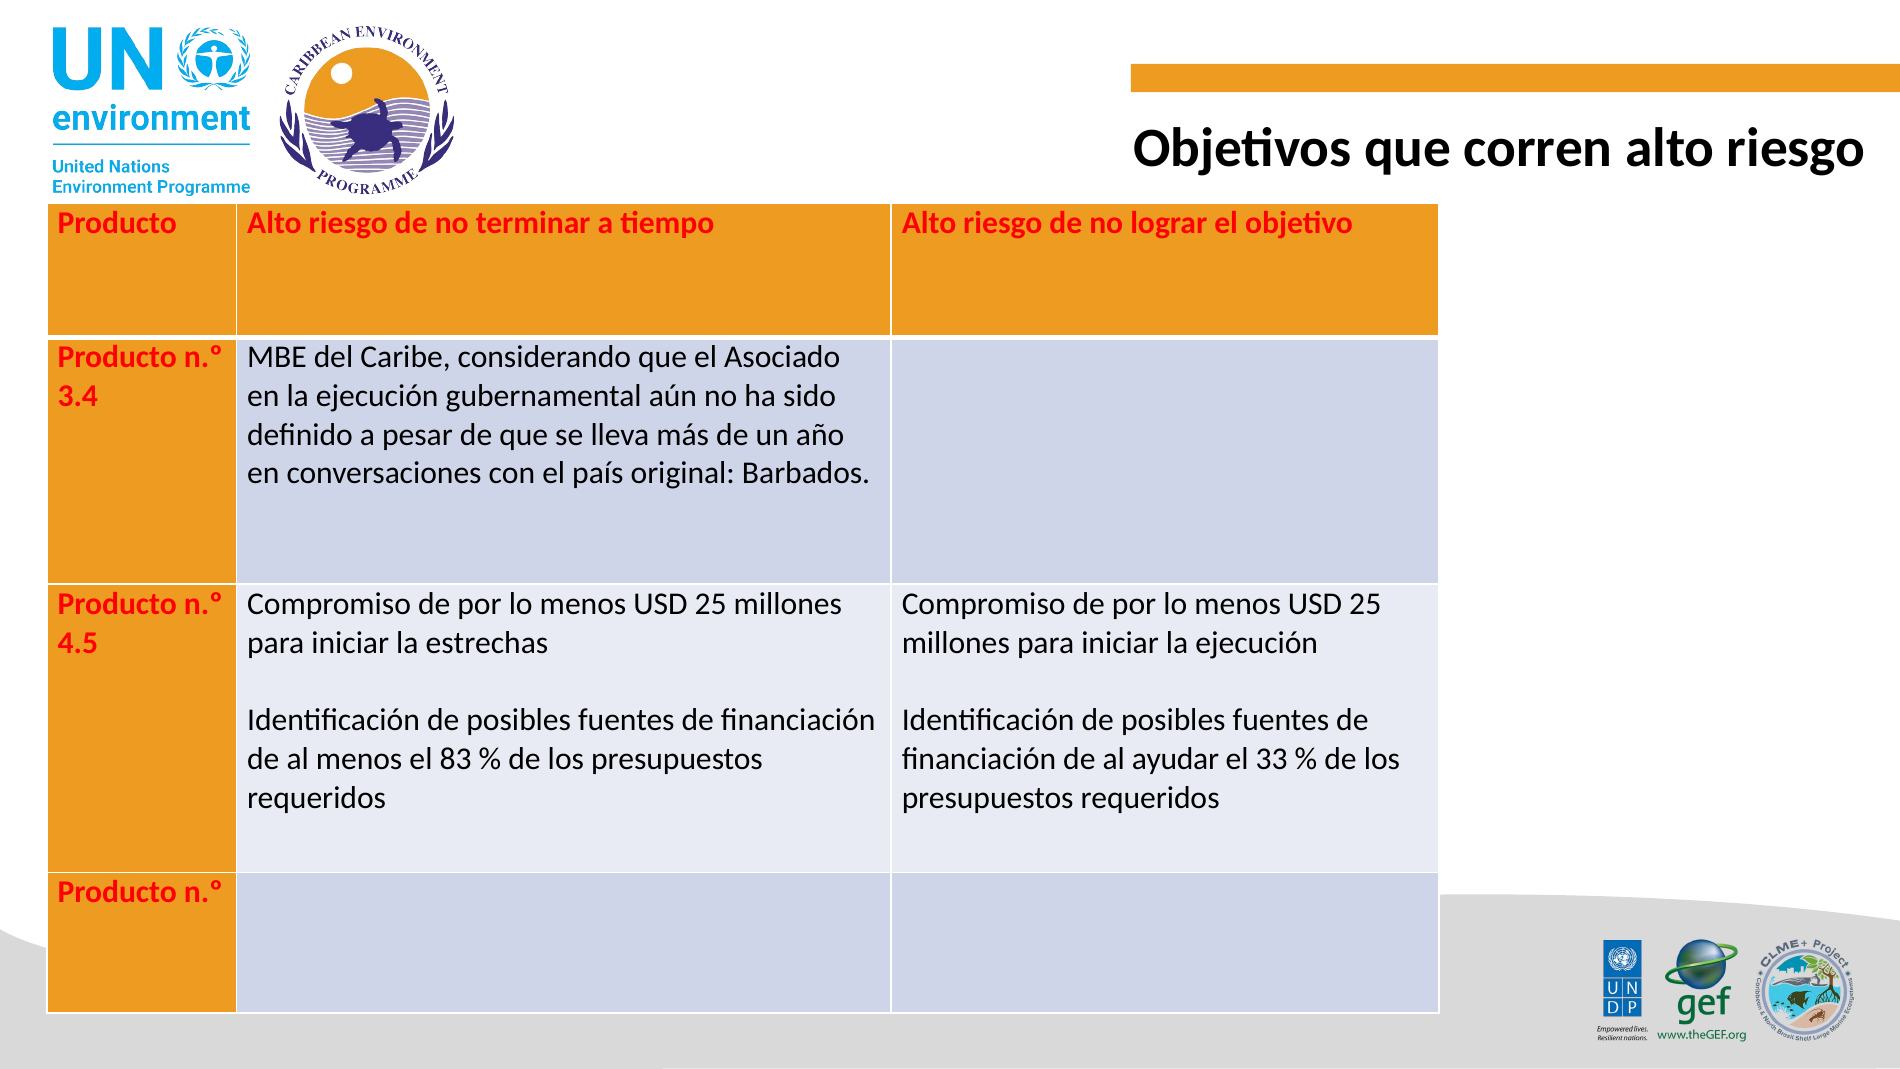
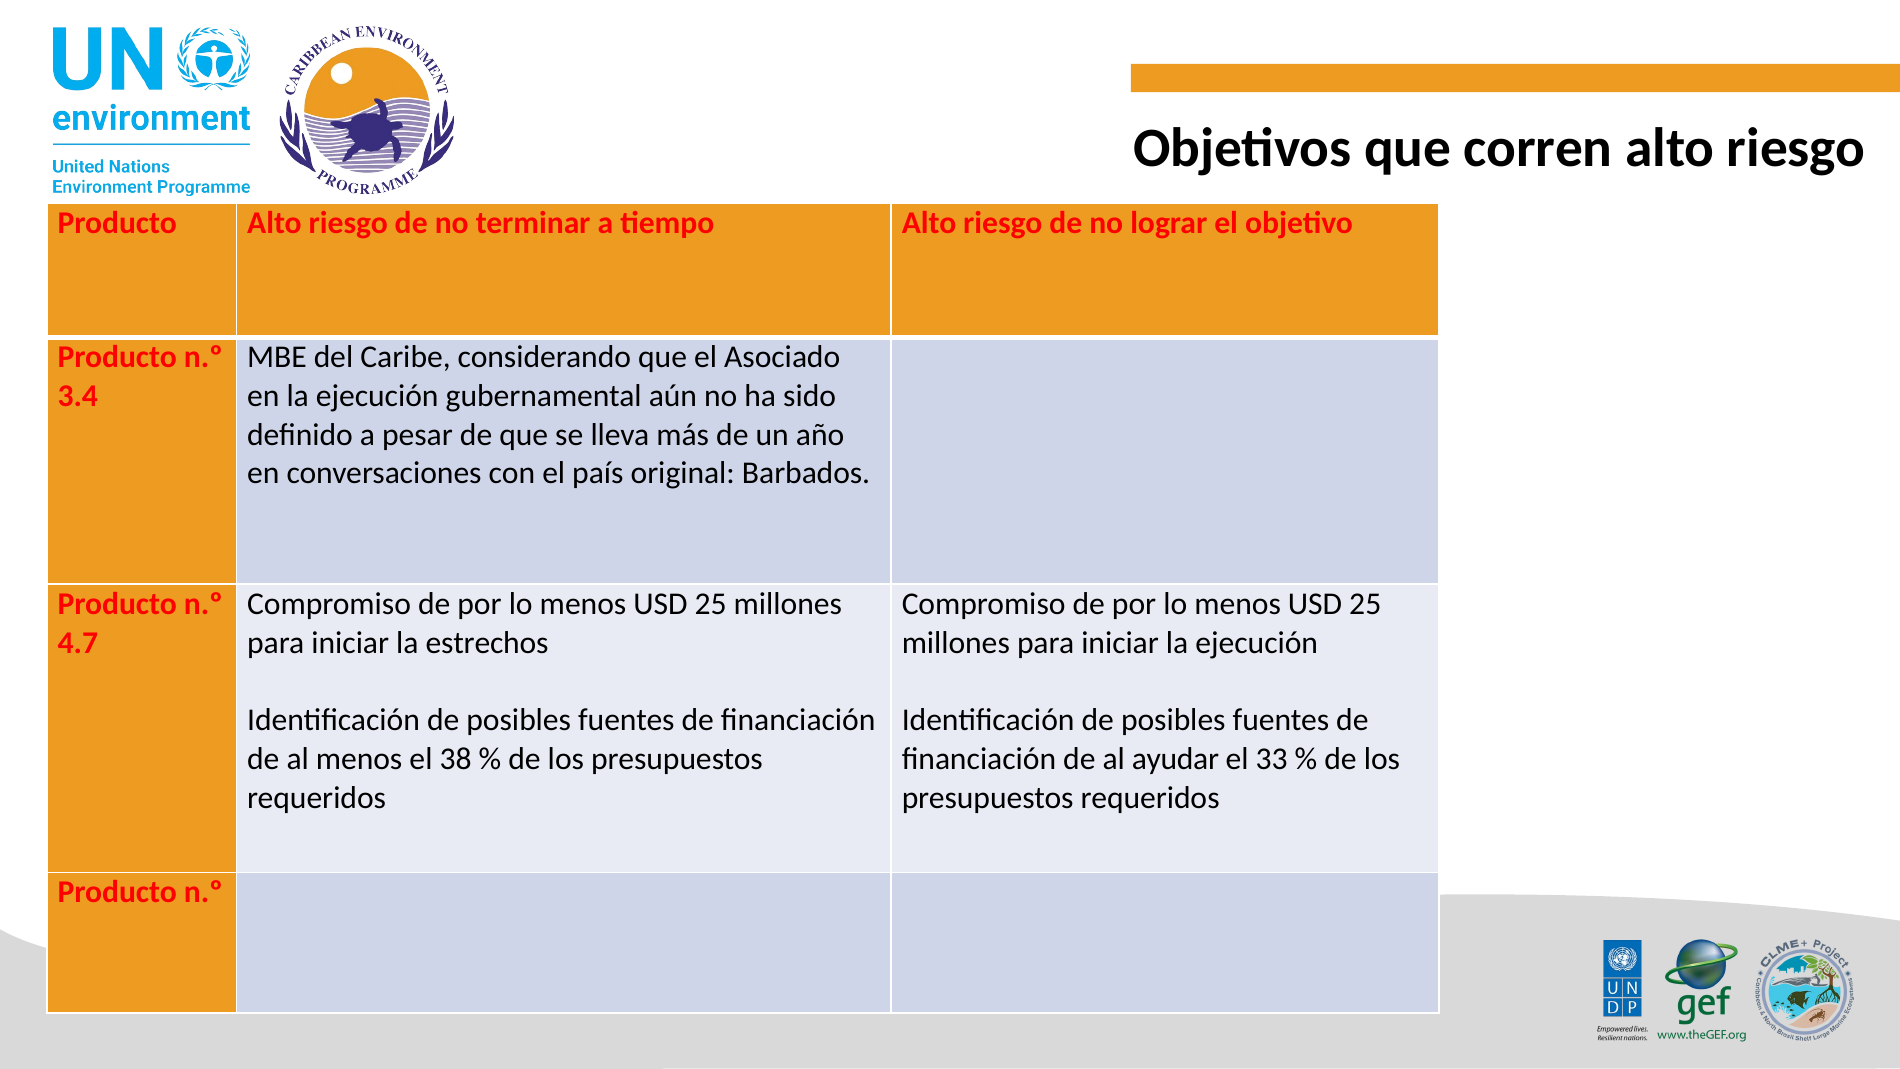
4.5: 4.5 -> 4.7 (78, 643)
estrechas: estrechas -> estrechos (487, 643)
83: 83 -> 38 (456, 759)
